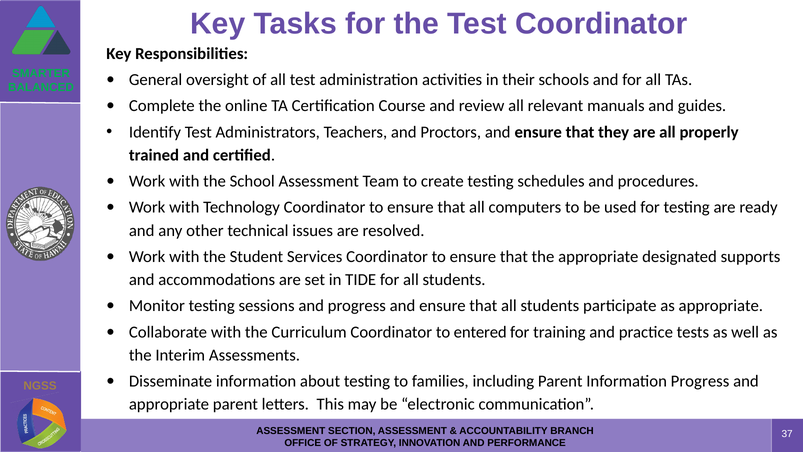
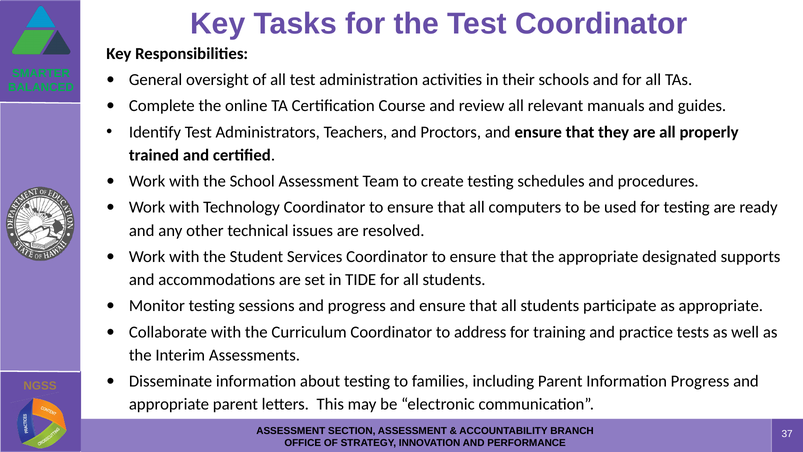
entered: entered -> address (480, 332)
